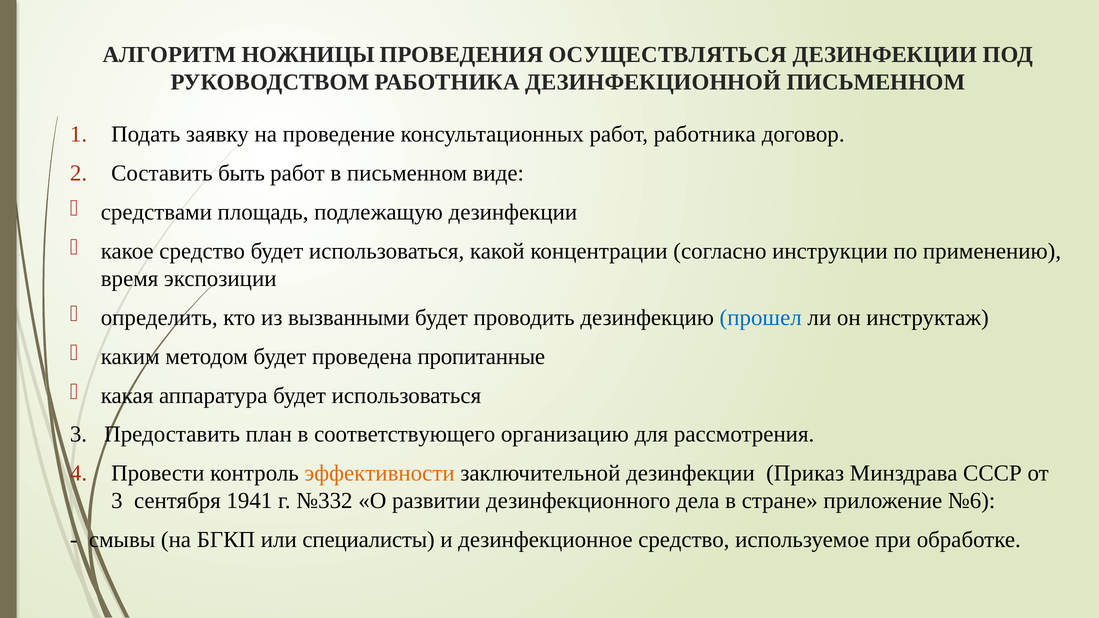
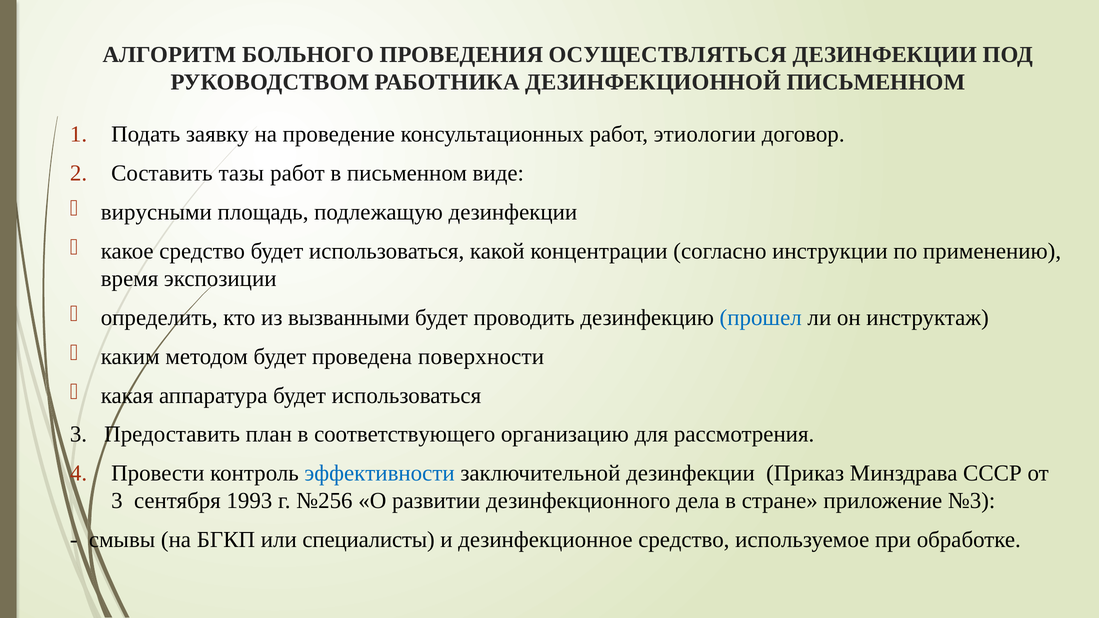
НОЖНИЦЫ: НОЖНИЦЫ -> БОЛЬНОГО (308, 55)
работ работника: работника -> этиологии (705, 134)
быть: быть -> тазы (241, 173)
средствами: средствами -> вирусными (156, 212)
пропитанные: пропитанные -> поверхности (481, 357)
эффективности colour: orange -> blue (380, 474)
1941: 1941 -> 1993 (249, 501)
№332: №332 -> №256 (324, 501)
№6: №6 -> №3 (972, 501)
